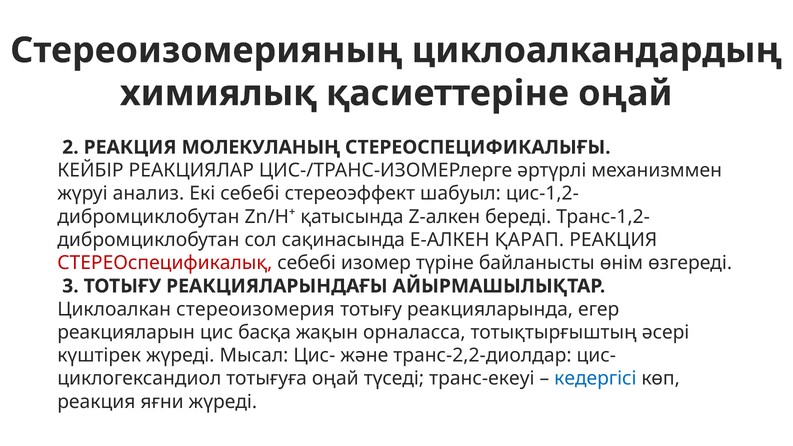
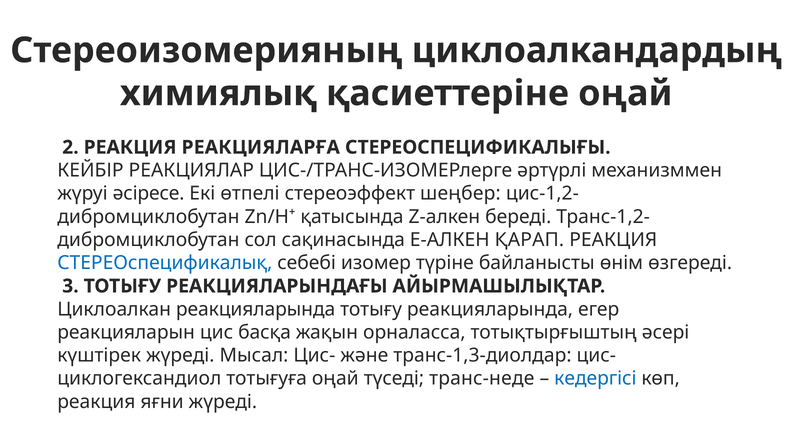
МОЛЕКУЛАНЫҢ: МОЛЕКУЛАНЫҢ -> РЕАКЦИЯЛАРҒА (261, 147)
анализ: анализ -> әсіресе (149, 194)
Екі себебі: себебі -> өтпелі (250, 194)
шабуыл: шабуыл -> шеңбер (460, 194)
СТЕРЕОспецификалық colour: red -> blue (165, 263)
Циклоалкан стереоизомерия: стереоизомерия -> реакцияларында (256, 309)
транс-2,2-диолдар: транс-2,2-диолдар -> транс-1,3-диолдар (482, 356)
транс-екеуі: транс-екеуі -> транс-неде (482, 379)
